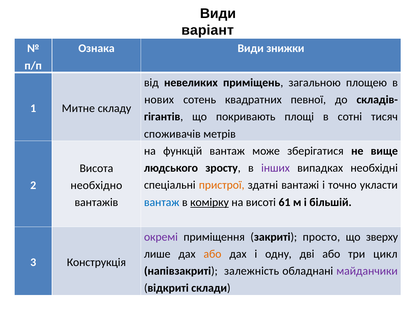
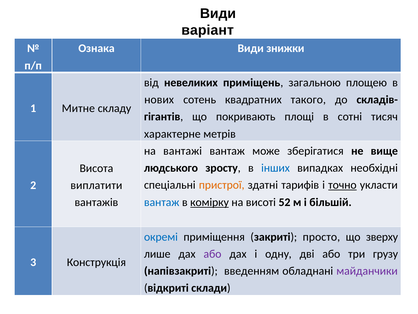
певної: певної -> такого (308, 100)
споживачів: споживачів -> характерне (172, 134)
функцій: функцій -> вантажі (183, 151)
інших colour: purple -> blue (276, 168)
вантажі: вантажі -> тарифів (300, 185)
точно underline: none -> present (342, 185)
необхідно: необхідно -> виплатити (96, 185)
61: 61 -> 52 (285, 202)
окремі colour: purple -> blue (161, 236)
або colour: orange -> purple (213, 254)
цикл: цикл -> грузу (386, 254)
залежність: залежність -> введенням (252, 271)
